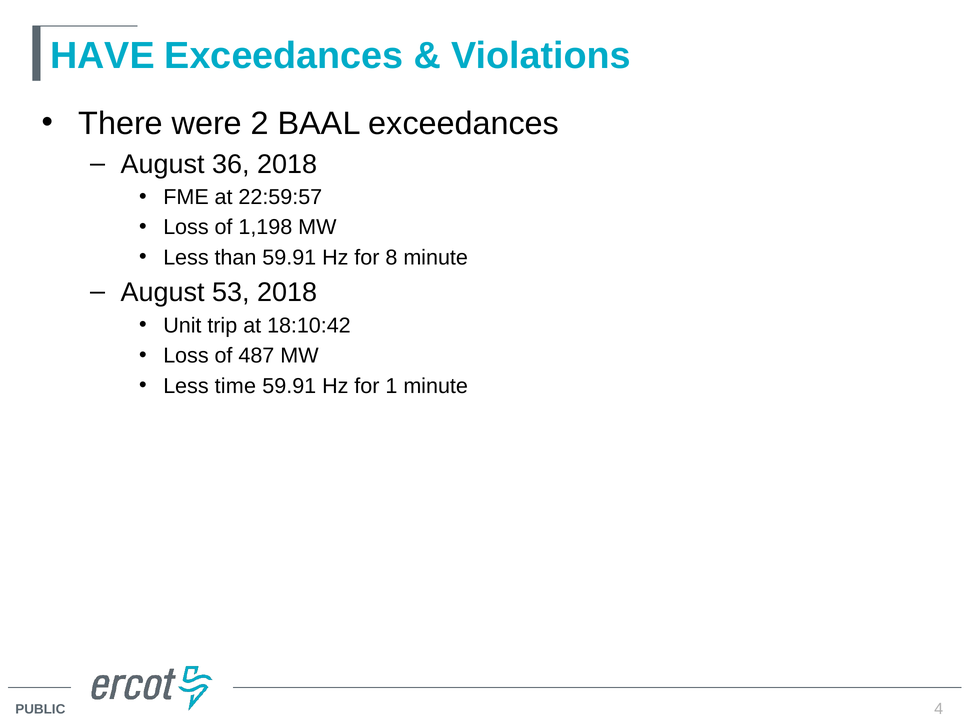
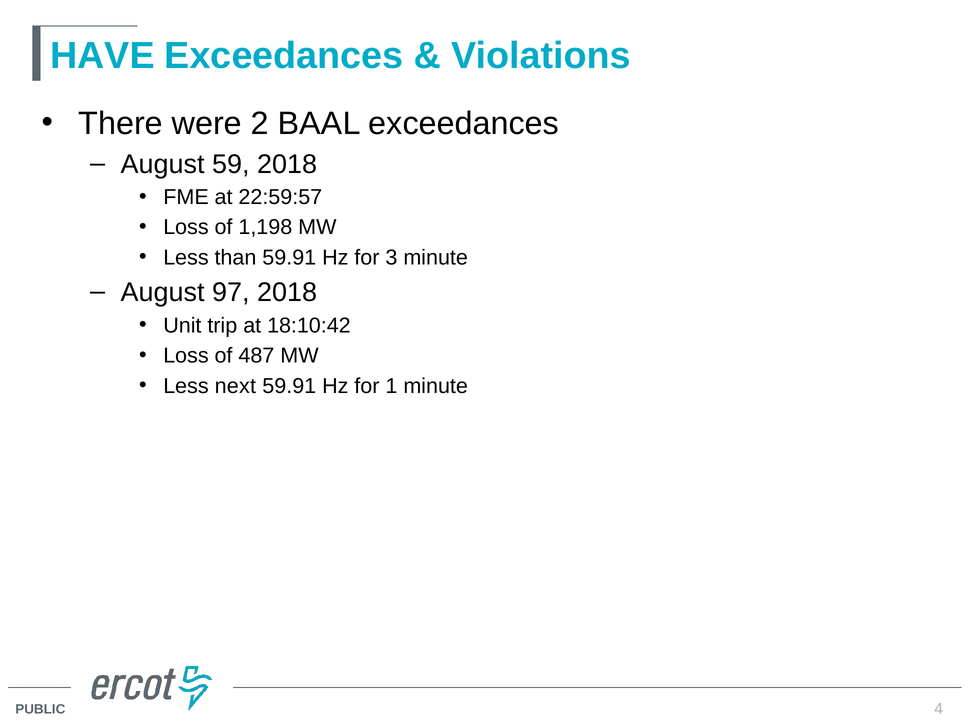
36: 36 -> 59 (231, 164)
8: 8 -> 3 (391, 258)
53: 53 -> 97 (231, 293)
time: time -> next (235, 386)
